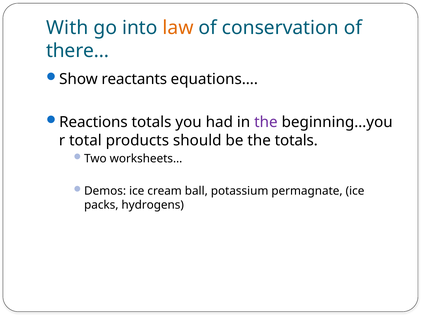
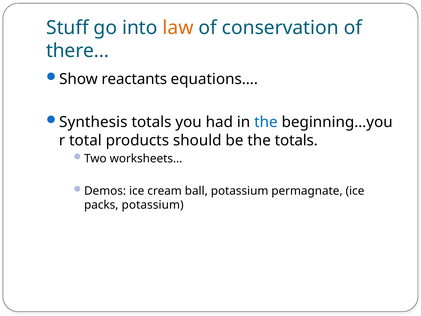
With: With -> Stuff (67, 28)
Reactions: Reactions -> Synthesis (93, 122)
the colour: purple -> blue (266, 122)
packs hydrogens: hydrogens -> potassium (153, 205)
